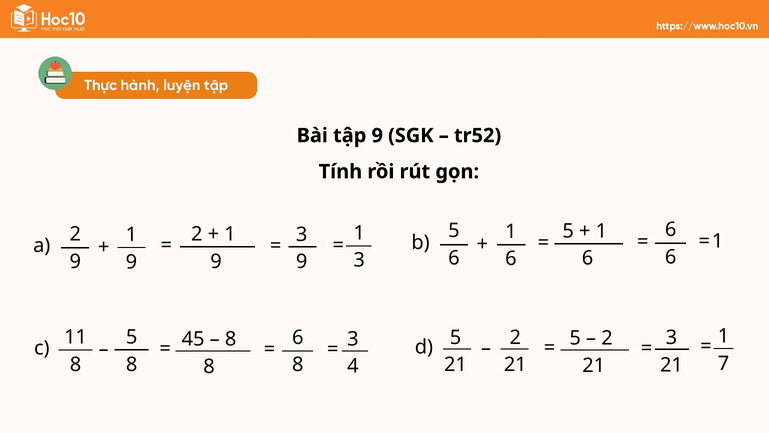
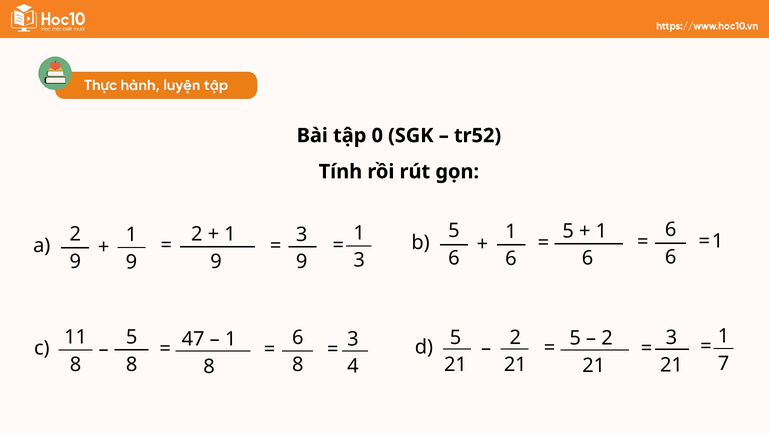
tập 9: 9 -> 0 (377, 135)
45: 45 -> 47 (193, 339)
8: 8 -> 1 (231, 339)
